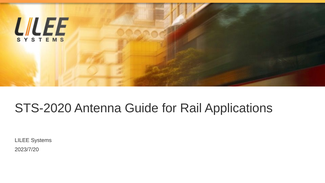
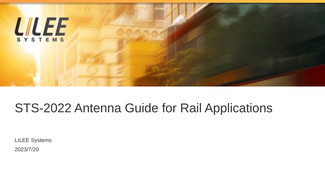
STS-2020: STS-2020 -> STS-2022 (43, 108)
